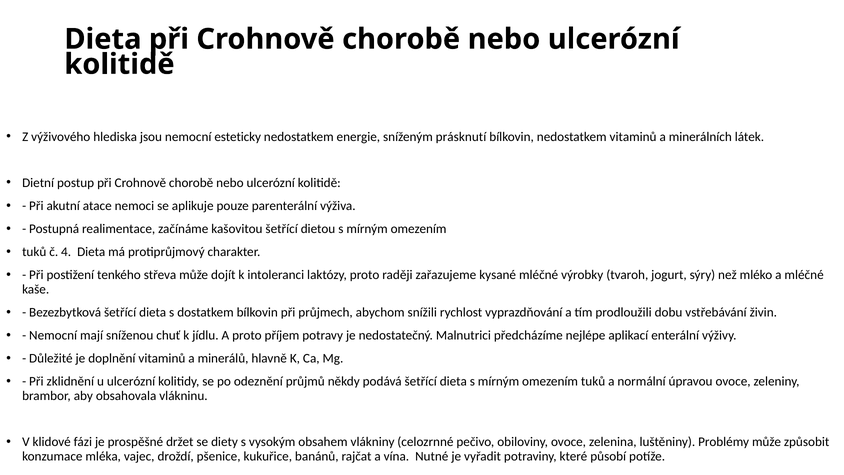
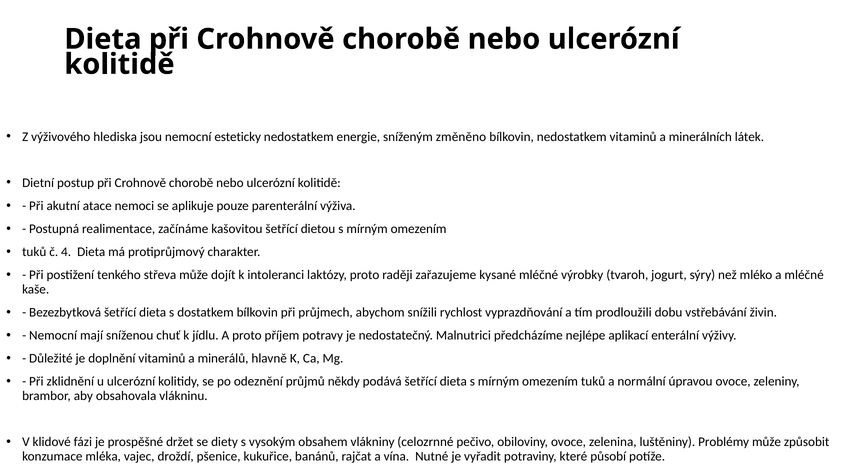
prásknutí: prásknutí -> změněno (461, 137)
